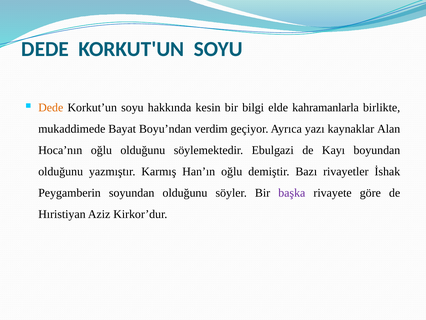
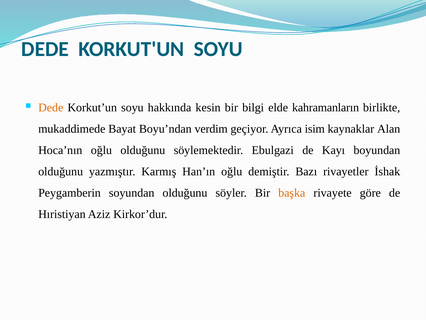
kahramanlarla: kahramanlarla -> kahramanların (326, 107)
yazı: yazı -> isim (315, 129)
başka colour: purple -> orange (292, 193)
